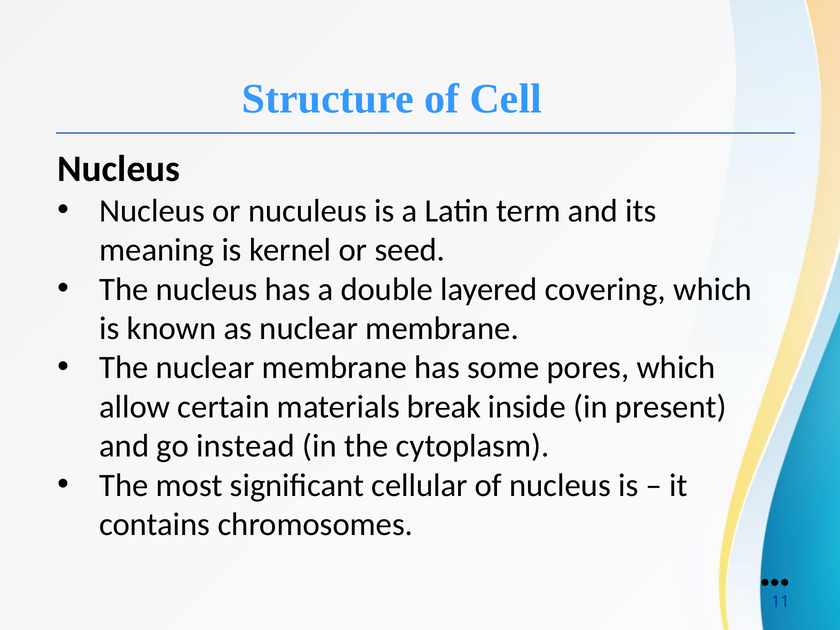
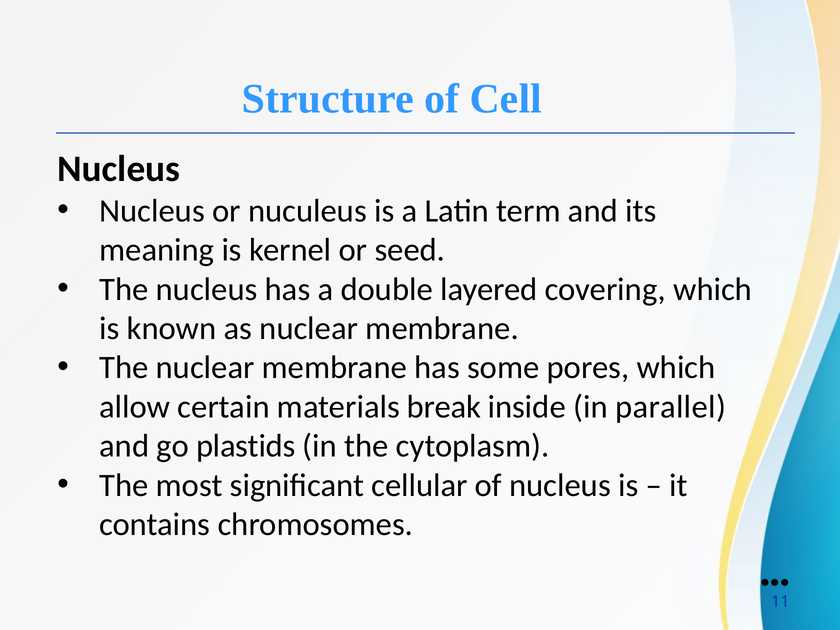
present: present -> parallel (671, 407)
instead: instead -> plastids (246, 446)
